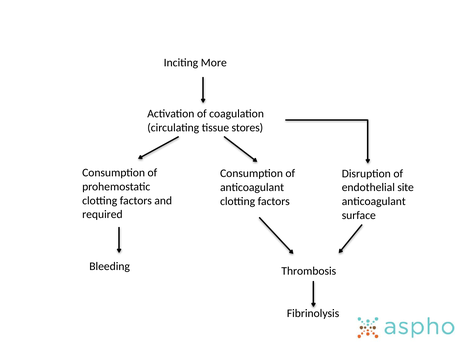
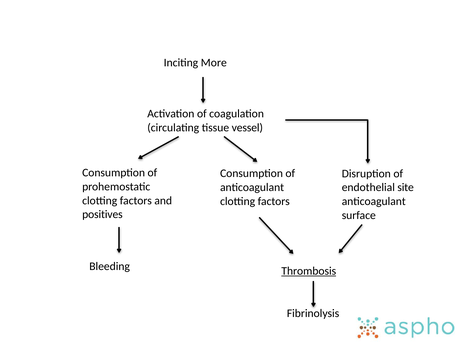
stores: stores -> vessel (247, 127)
required: required -> positives (102, 214)
Thrombosis underline: none -> present (309, 270)
